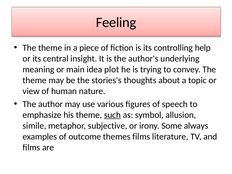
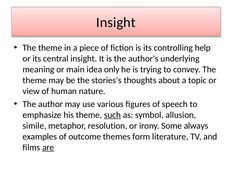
Feeling: Feeling -> Insight (116, 22)
plot: plot -> only (112, 69)
subjective: subjective -> resolution (108, 126)
themes films: films -> form (141, 137)
are underline: none -> present (48, 147)
